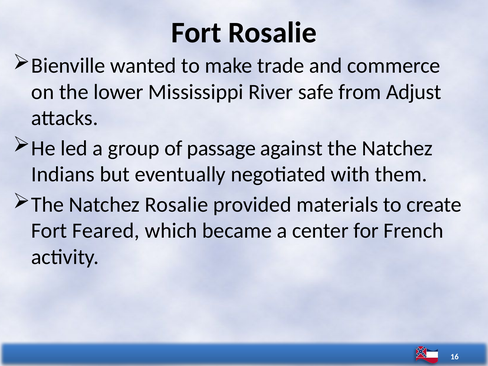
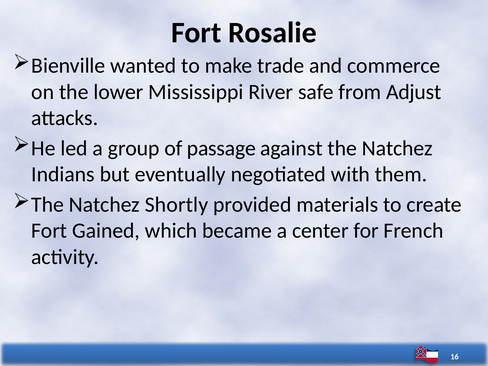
Natchez Rosalie: Rosalie -> Shortly (176, 205)
Feared: Feared -> Gained (106, 231)
